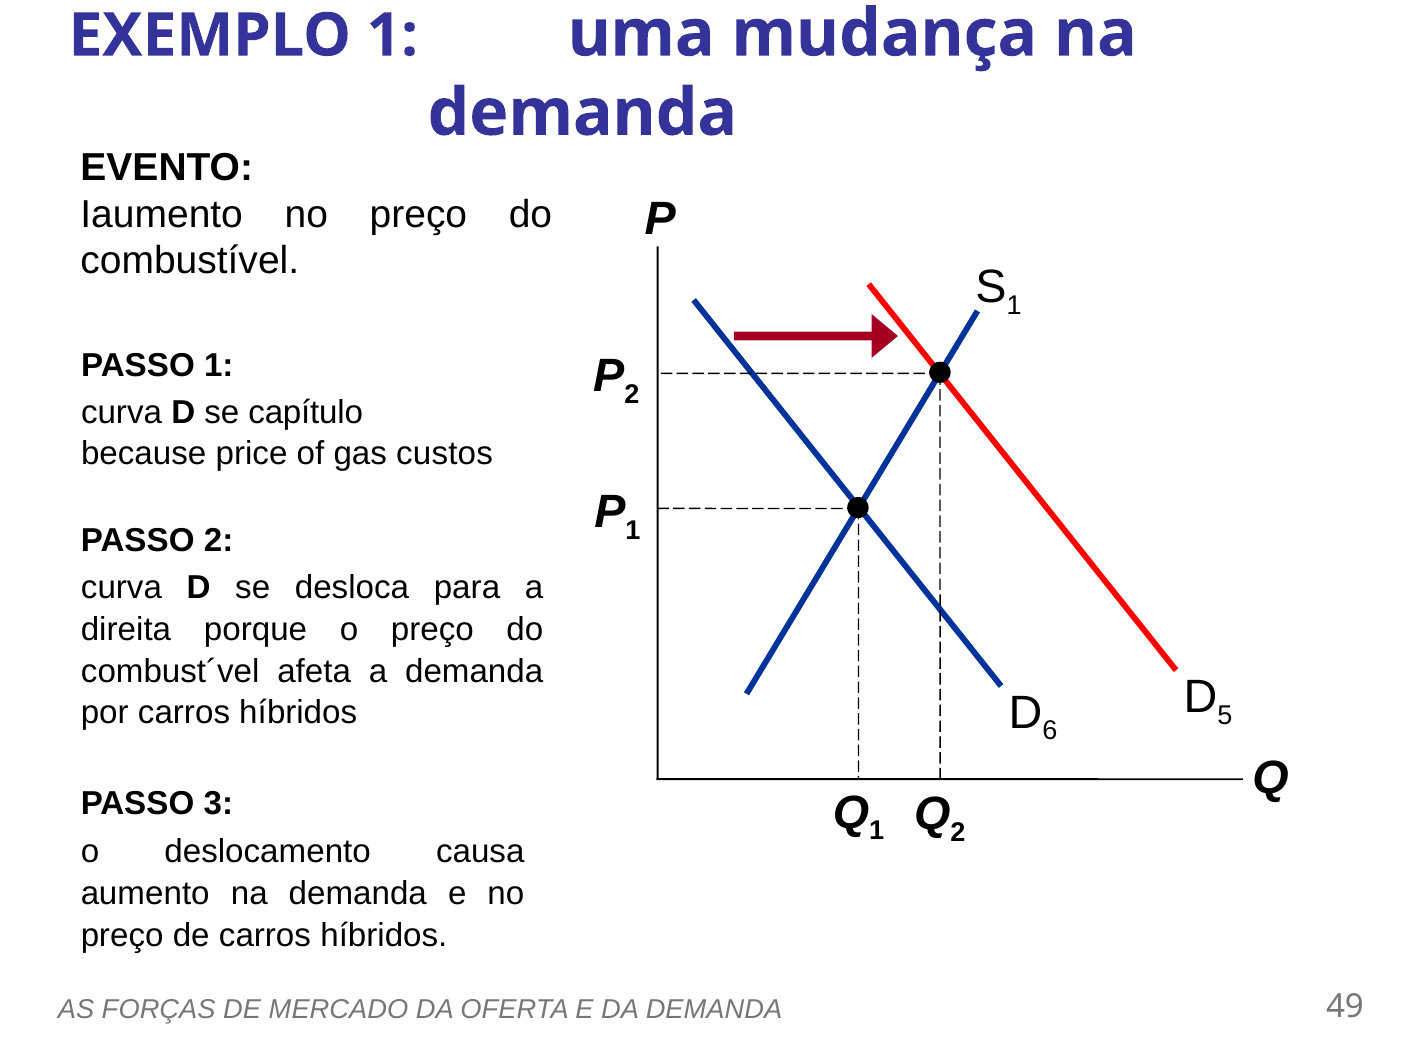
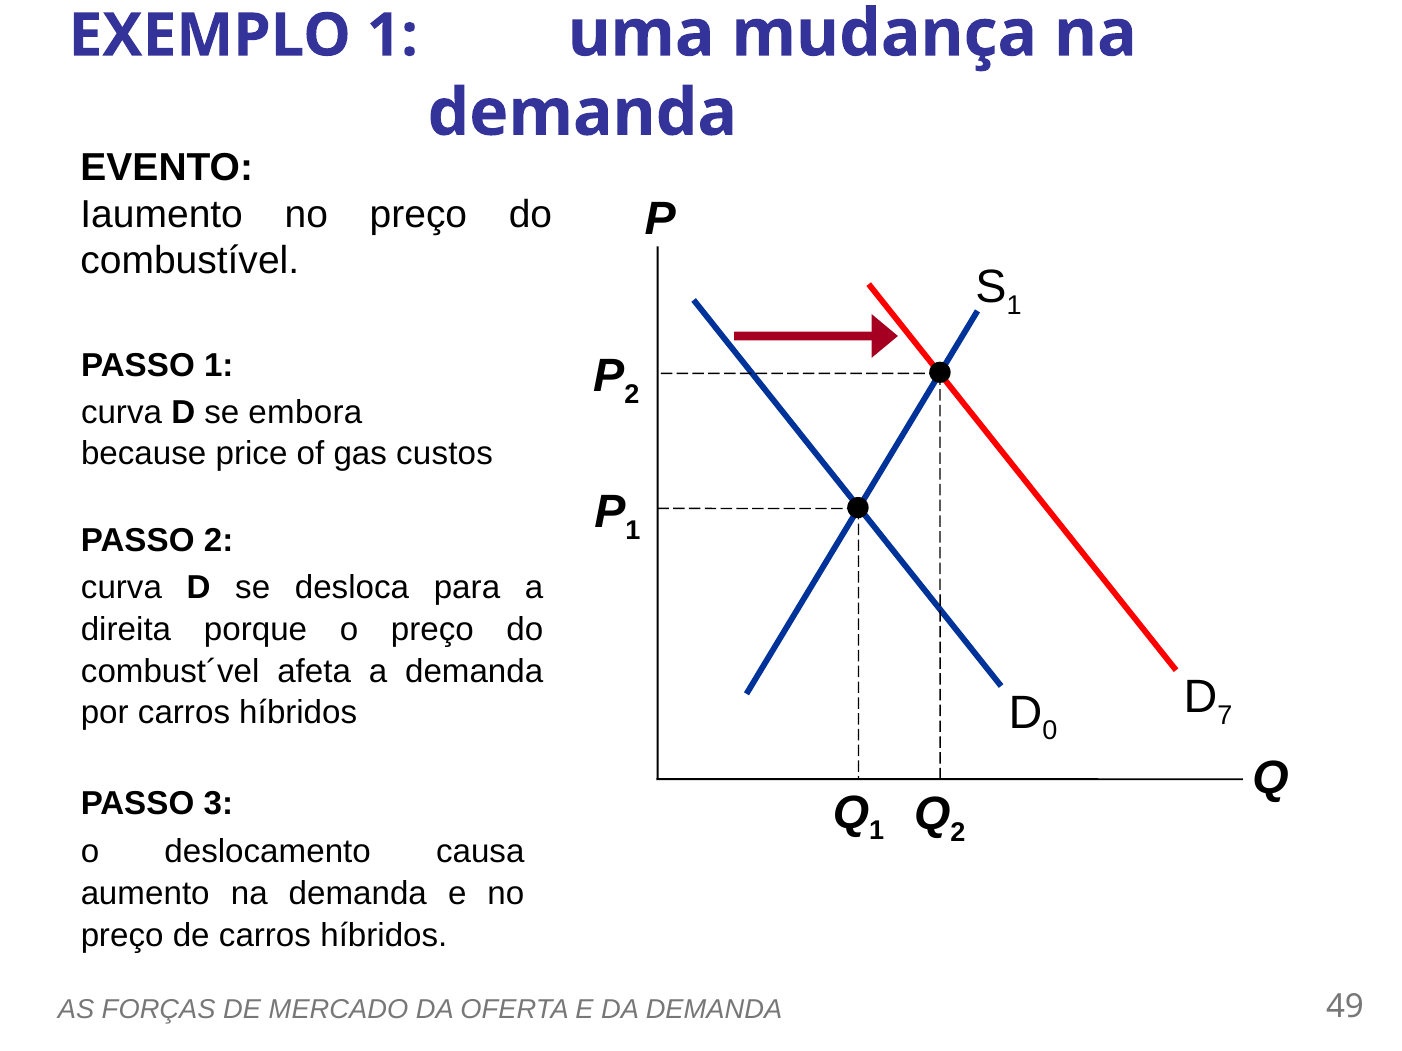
capítulo: capítulo -> embora (305, 412)
5: 5 -> 7 (1225, 716)
6: 6 -> 0 (1050, 731)
